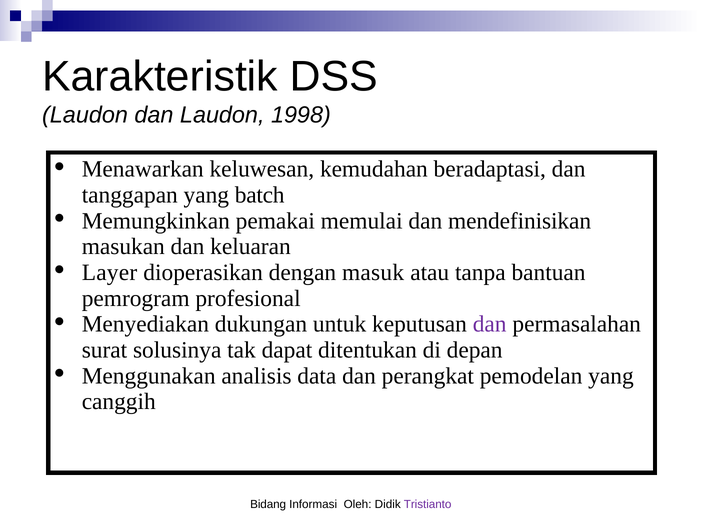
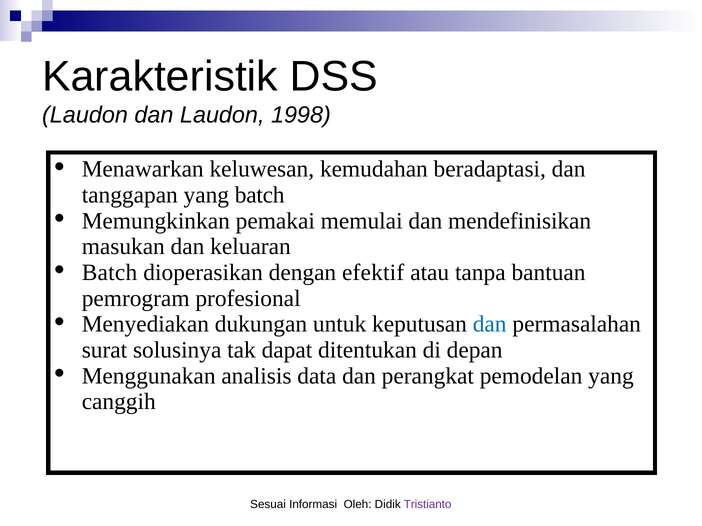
Layer: Layer -> Batch (109, 273)
masuk: masuk -> efektif (373, 273)
dan colour: purple -> blue (490, 325)
Bidang: Bidang -> Sesuai (268, 505)
